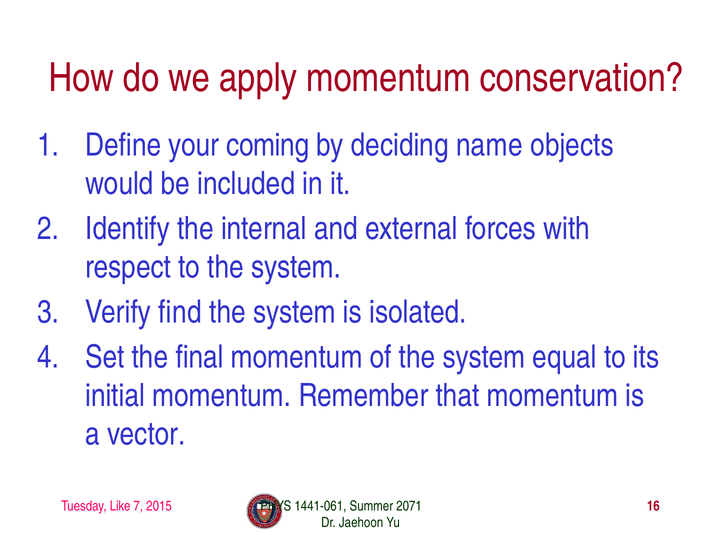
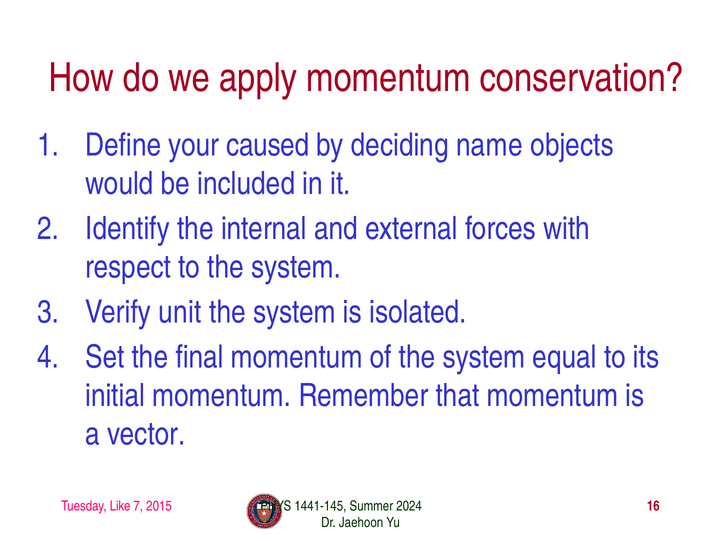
coming: coming -> caused (268, 145)
find: find -> unit (180, 312)
1441-061: 1441-061 -> 1441-145 (320, 506)
2071: 2071 -> 2024 (409, 506)
